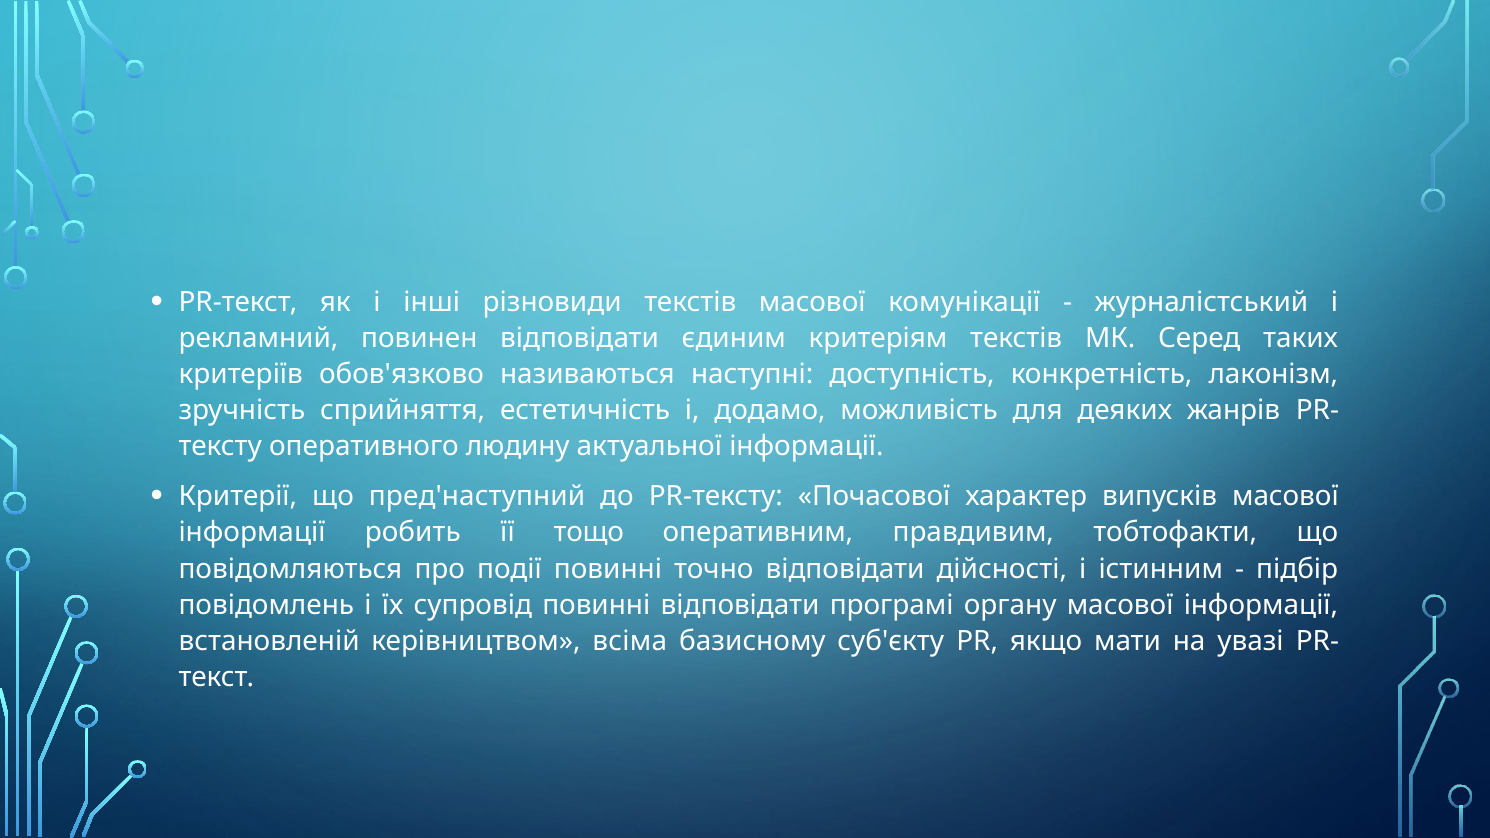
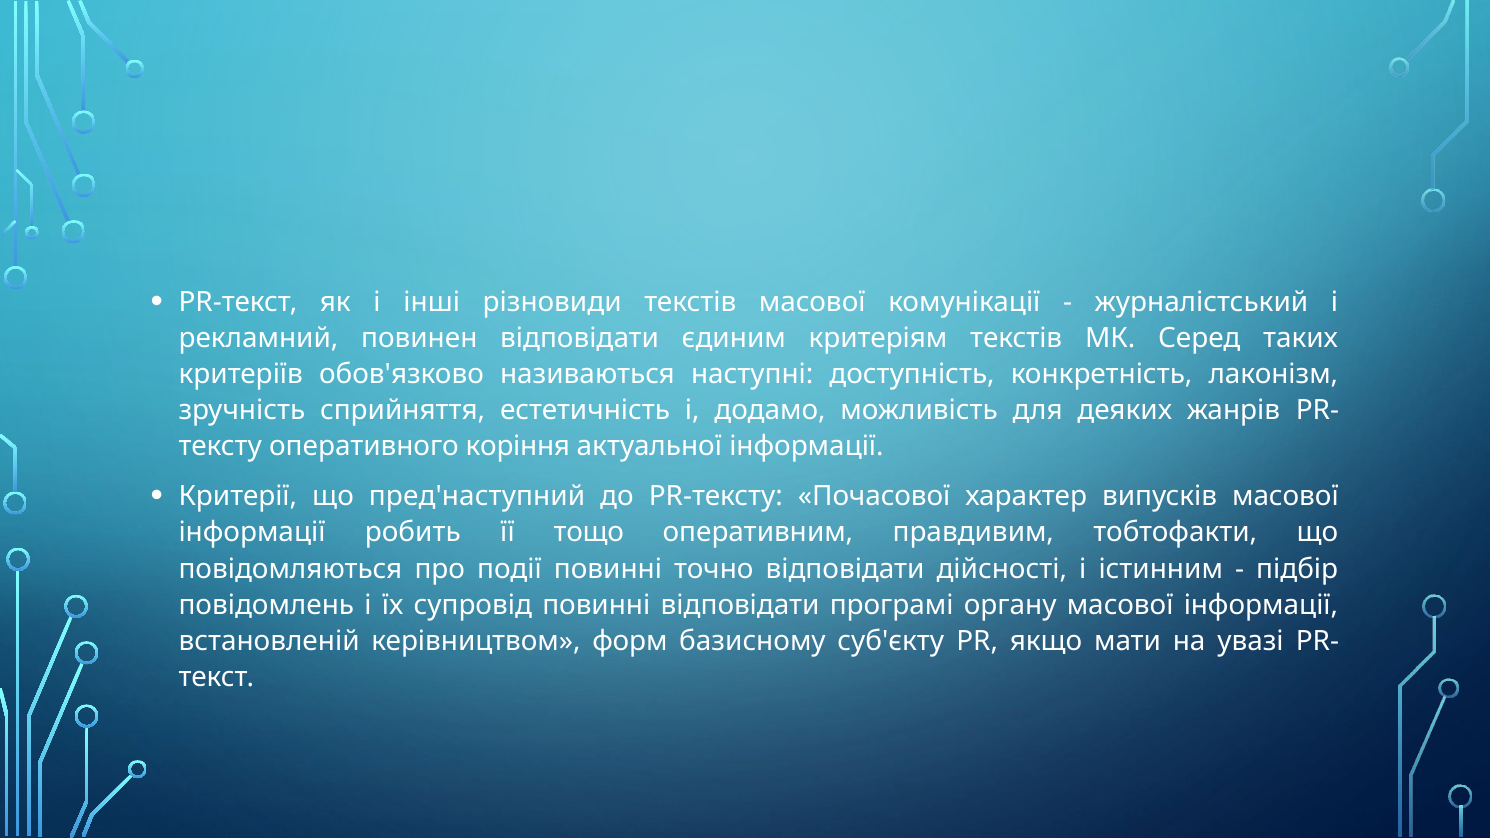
людину: людину -> коріння (518, 447)
всіма: всіма -> форм (630, 641)
